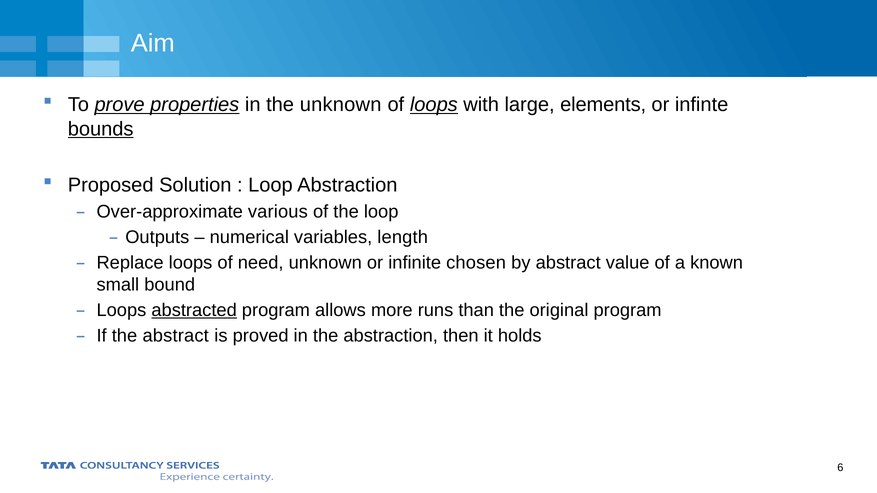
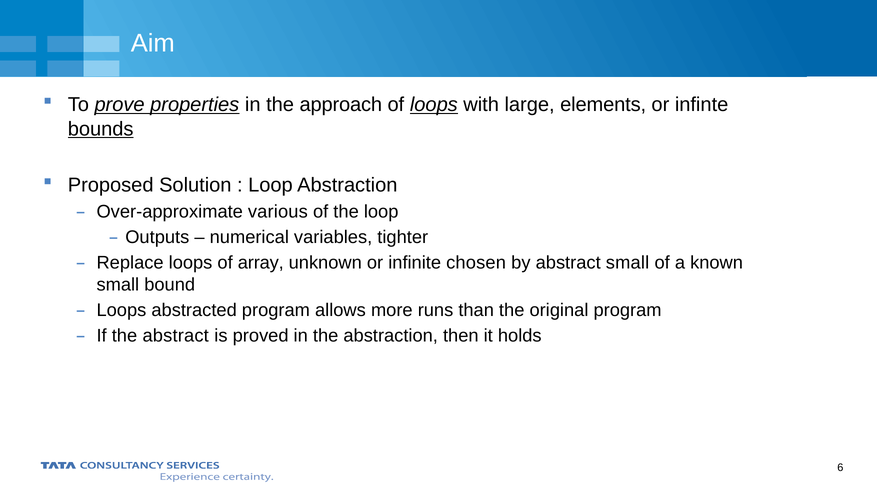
the unknown: unknown -> approach (341, 105)
length: length -> tighter (403, 237)
need: need -> array (261, 263)
abstract value: value -> small (628, 263)
abstracted underline: present -> none (194, 311)
